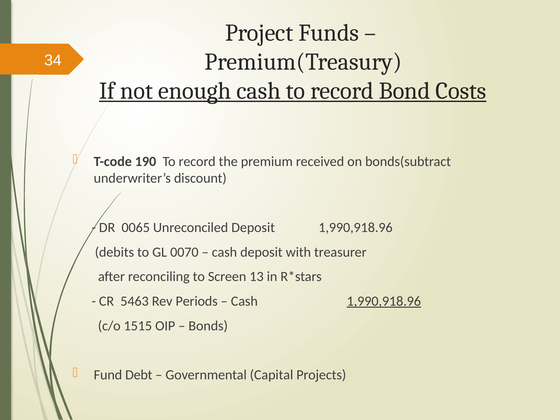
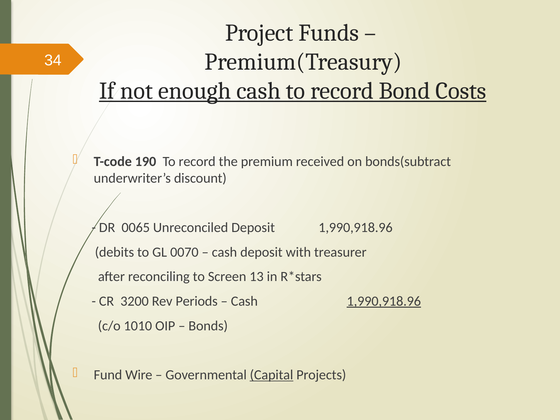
5463: 5463 -> 3200 (135, 301)
1515: 1515 -> 1010 (138, 326)
Debt: Debt -> Wire (139, 375)
Capital underline: none -> present (272, 375)
